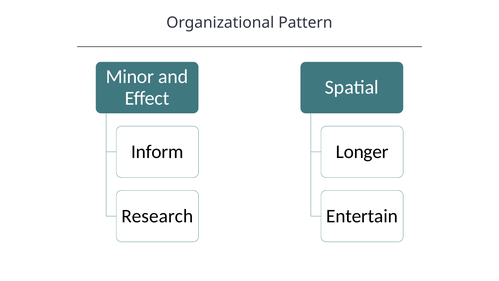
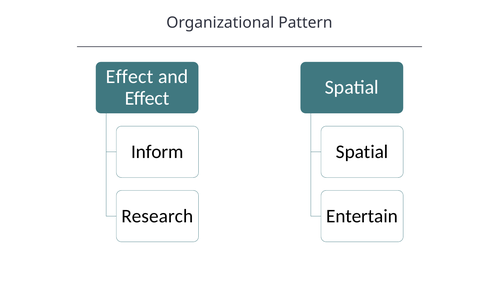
Minor: Minor -> Effect (130, 77)
Longer: Longer -> Spatial (362, 152)
